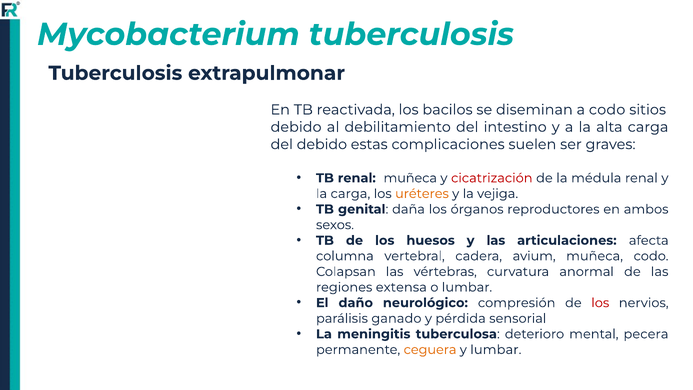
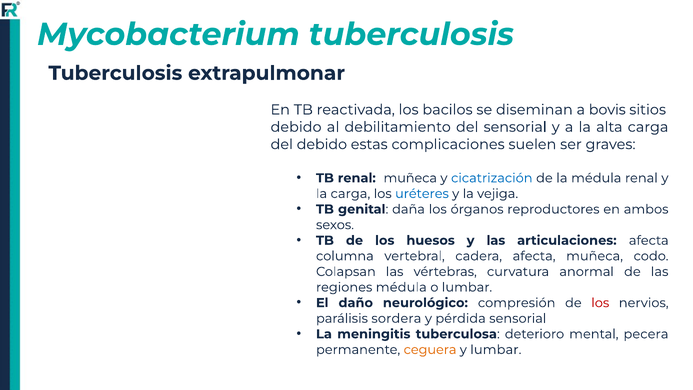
a codo: codo -> bovis (607, 110)
del intestino: intestino -> sensorial (515, 127)
cicatrización colour: red -> blue (492, 178)
uréteres colour: orange -> blue (422, 194)
cadera avium: avium -> afecta (534, 256)
regiones extensa: extensa -> médula (401, 287)
ganado: ganado -> sordera (396, 318)
